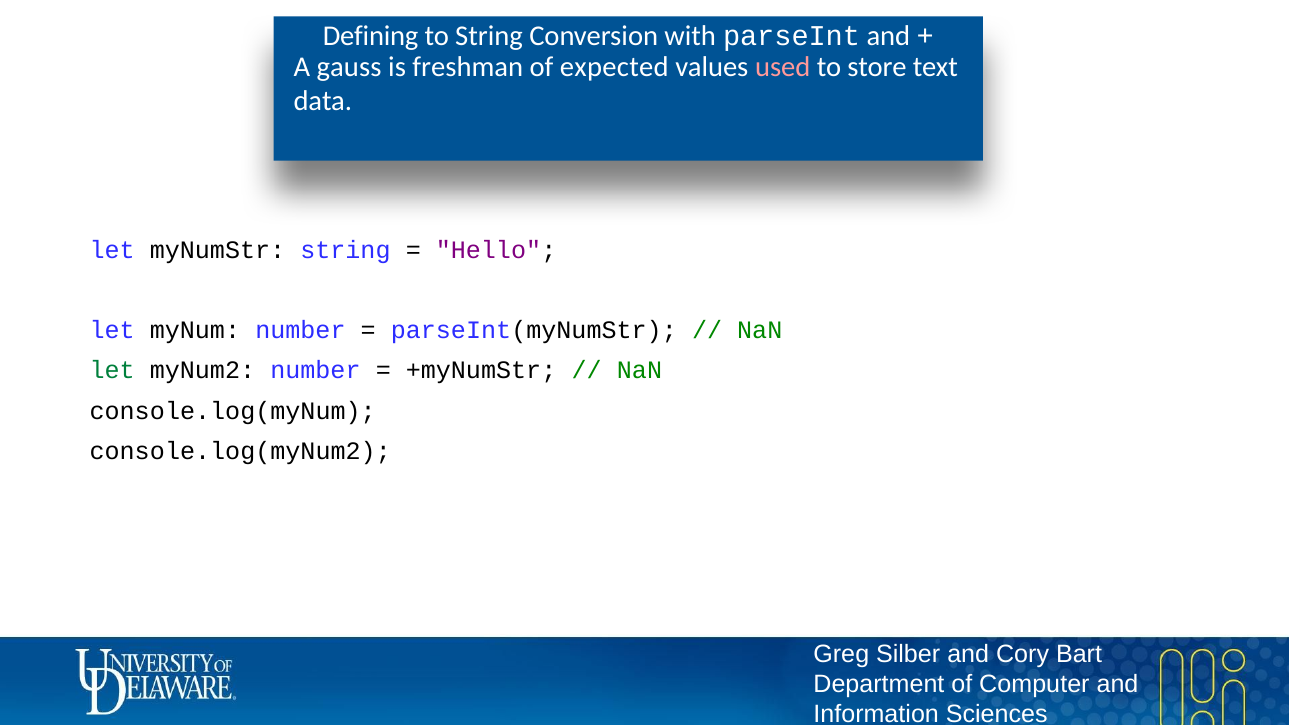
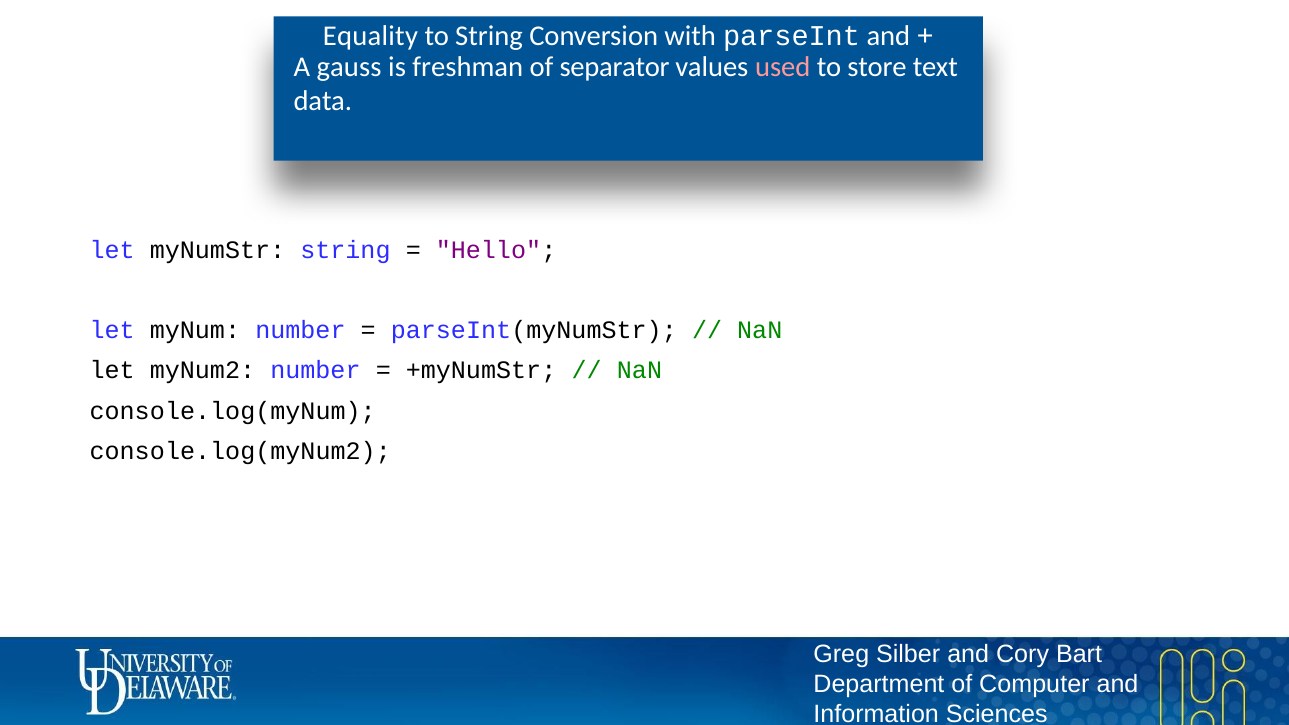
Defining: Defining -> Equality (370, 36)
expected: expected -> separator (615, 67)
let colour: green -> black (112, 371)
